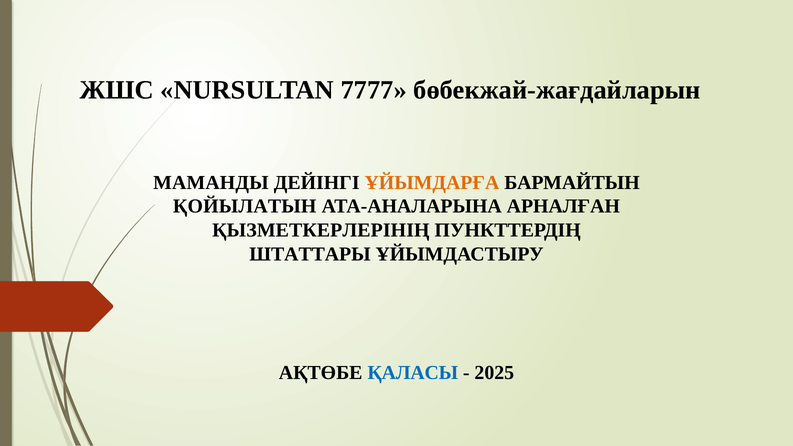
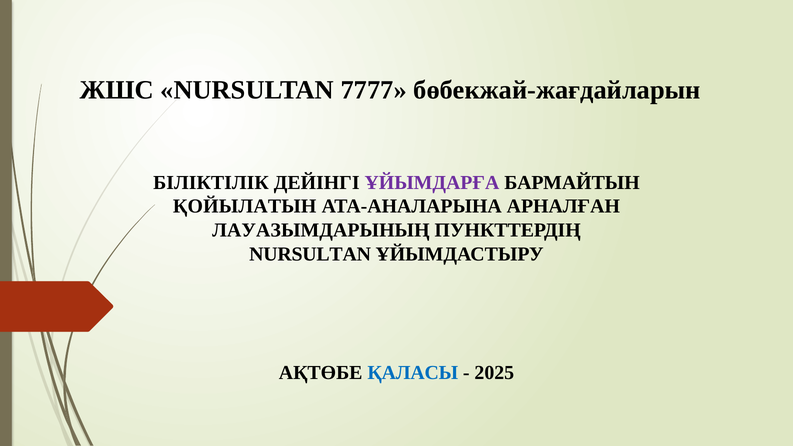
МАМАНДЫ: МАМАНДЫ -> БІЛІКТІЛІК (211, 183)
ҰЙЫМДАРҒА colour: orange -> purple (432, 183)
ҚЫЗМЕТКЕРЛЕРІНІҢ: ҚЫЗМЕТКЕРЛЕРІНІҢ -> ЛАУАЗЫМДАРЫНЫҢ (321, 230)
ШТАТТАРЫ: ШТАТТАРЫ -> NURSULTAN (310, 254)
